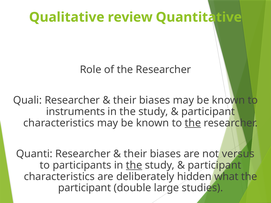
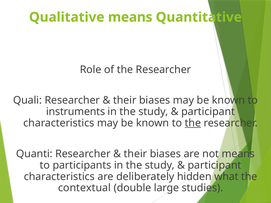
Qualitative review: review -> means (130, 17)
not versus: versus -> means (238, 154)
the underline: present -> none (134, 165)
participant: participant -> contextual (84, 188)
